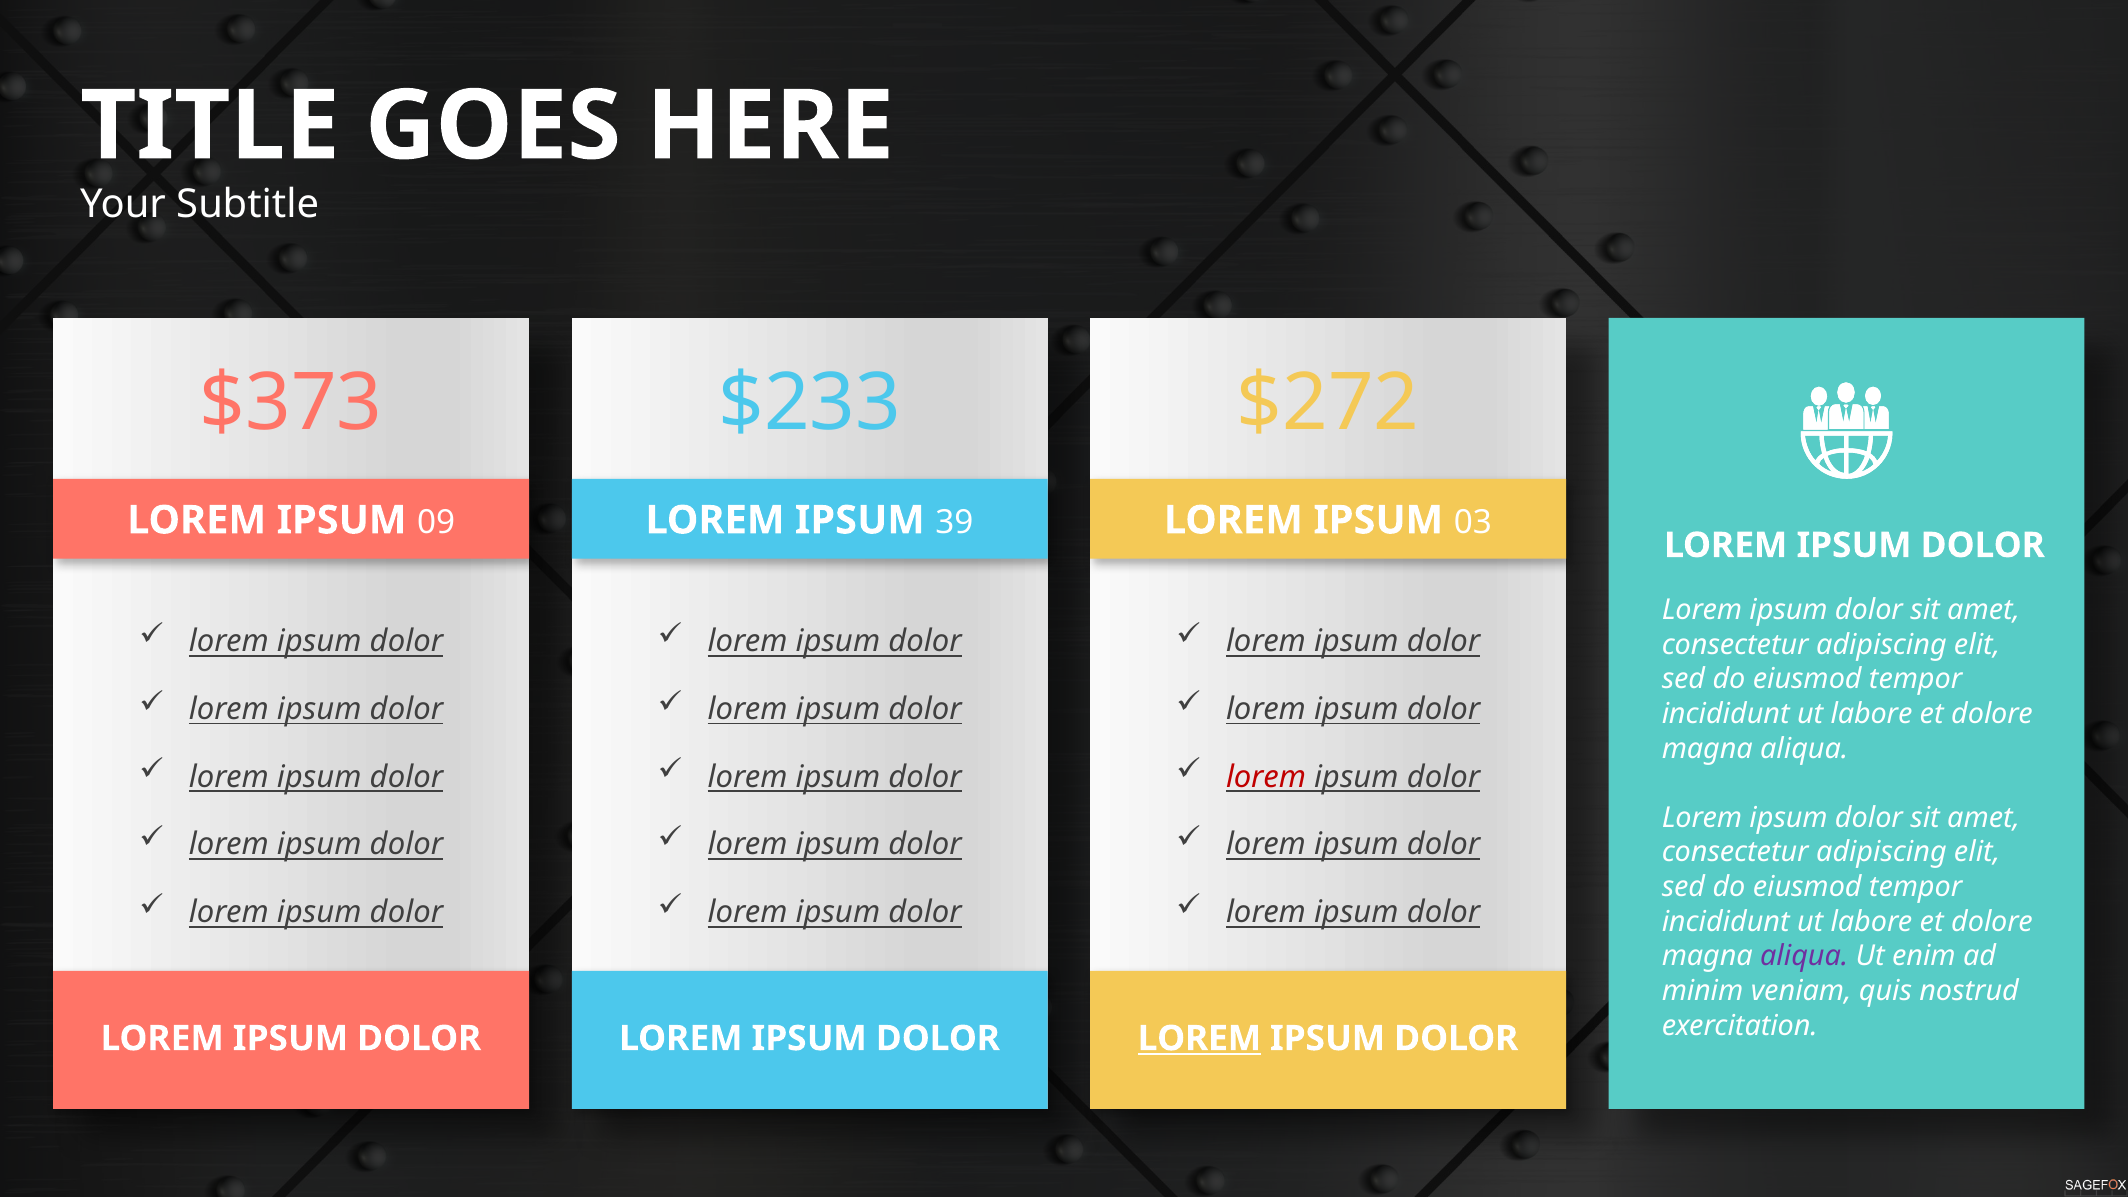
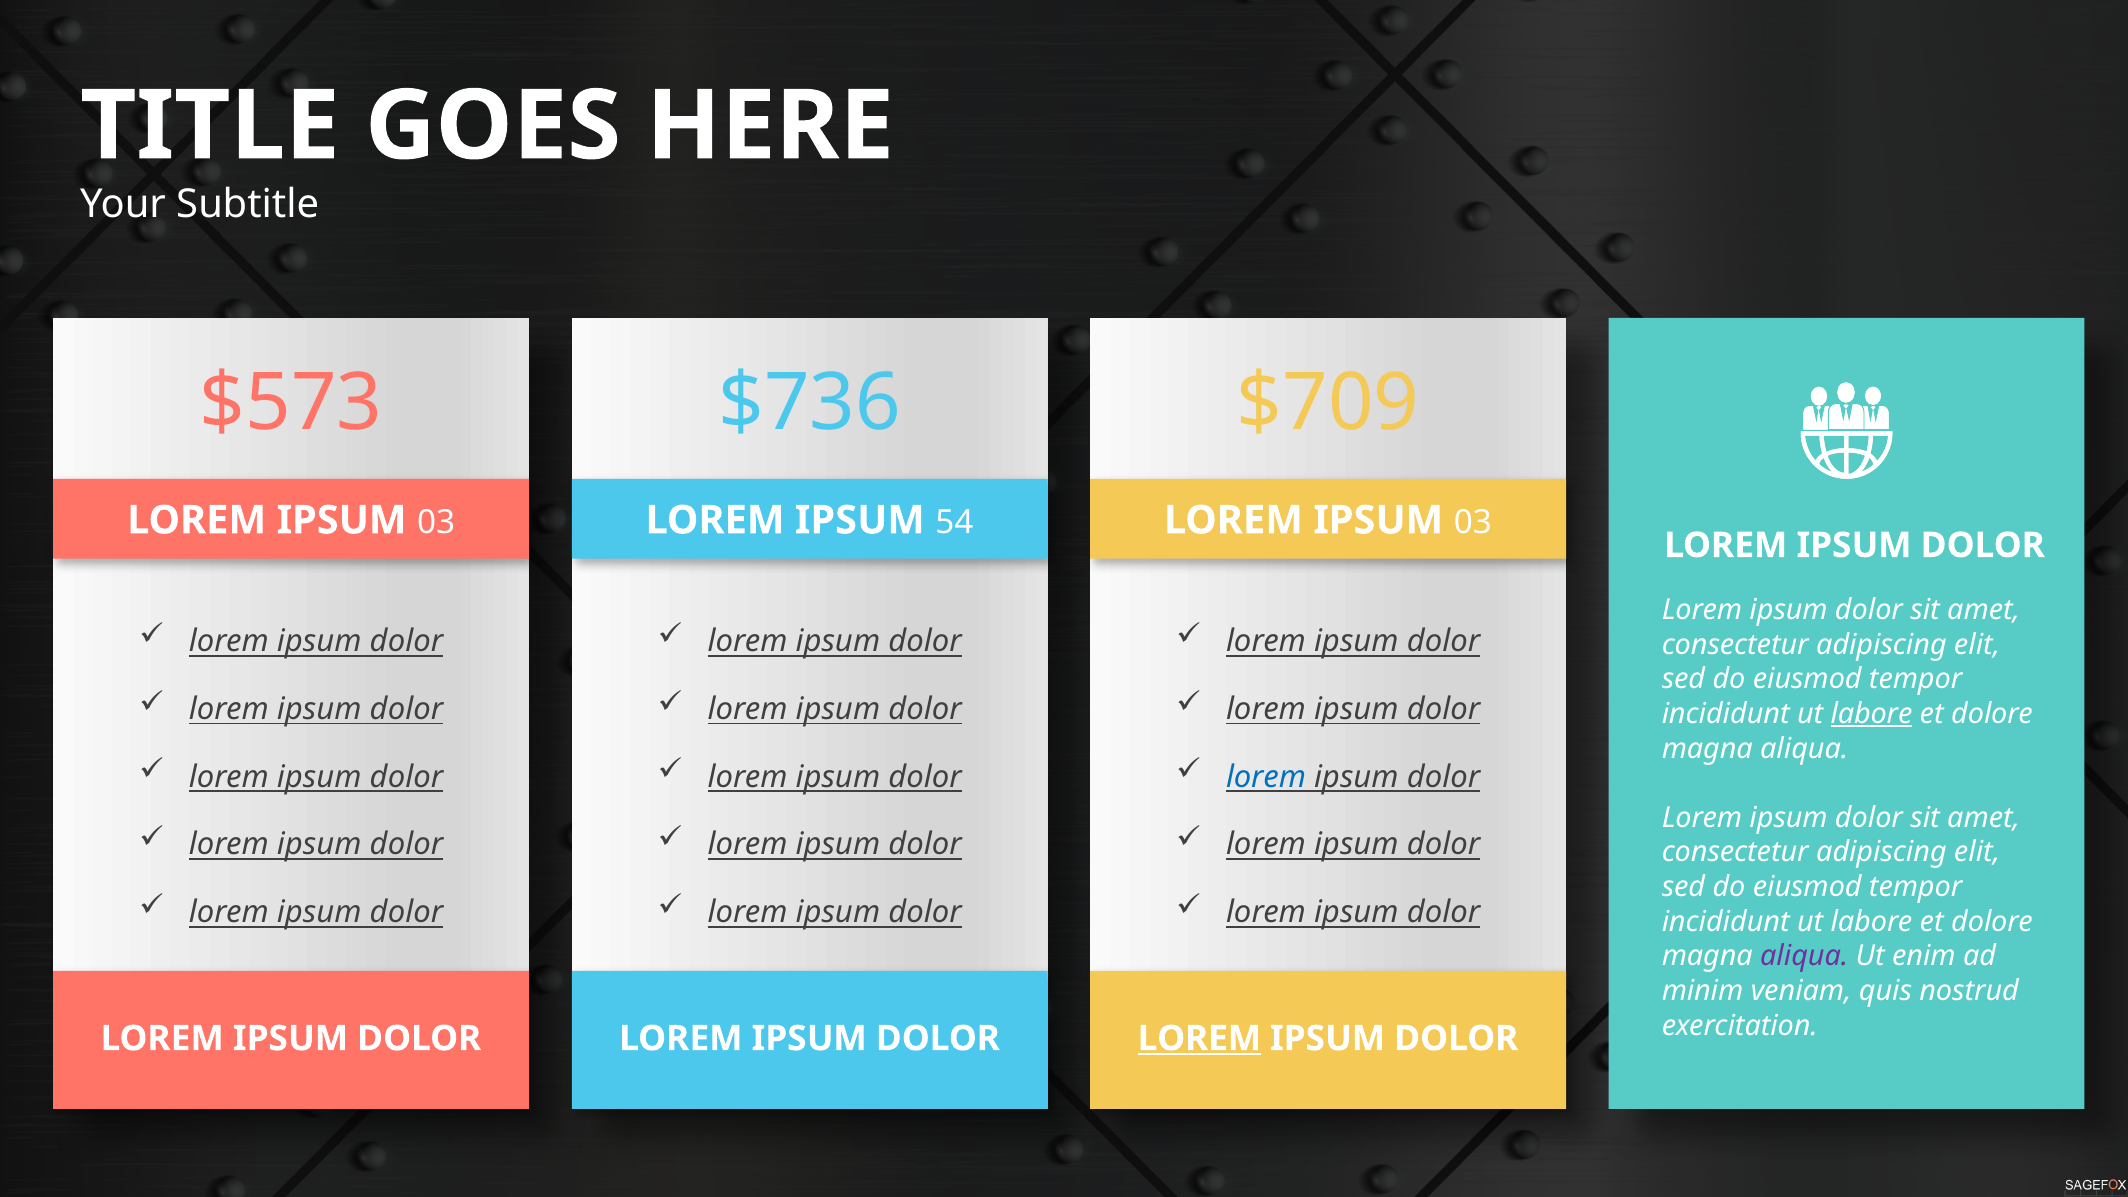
$373: $373 -> $573 (291, 403)
$233: $233 -> $736 (810, 403)
$272: $272 -> $709 (1328, 403)
09: 09 -> 03 (436, 522)
39: 39 -> 54 (954, 522)
labore underline: none -> present (1871, 714)
lorem colour: red -> blue (1266, 777)
